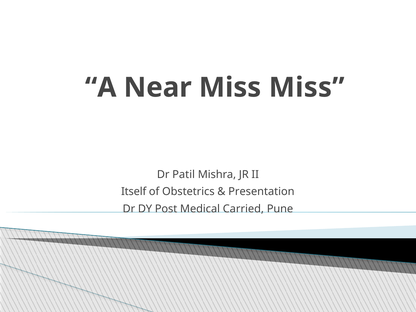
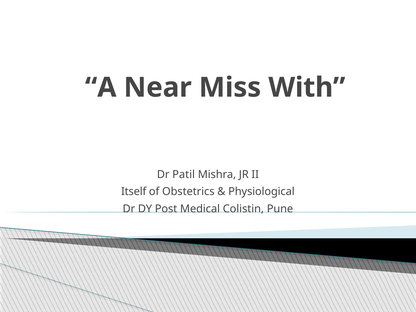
Miss Miss: Miss -> With (307, 87)
Presentation: Presentation -> Physiological (261, 192)
Carried: Carried -> Colistin (243, 209)
